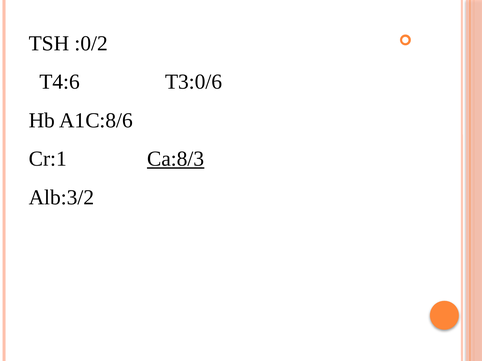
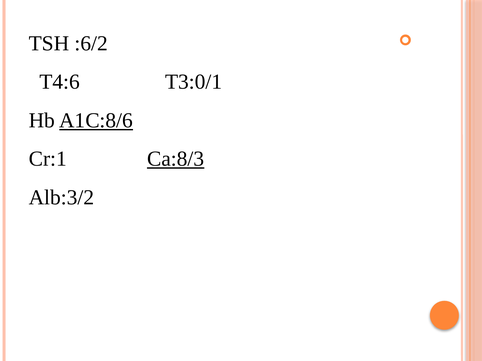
:0/2: :0/2 -> :6/2 (91, 43)
T3:0/6: T3:0/6 -> T3:0/1 (194, 82)
A1C:8/6 underline: none -> present (96, 121)
